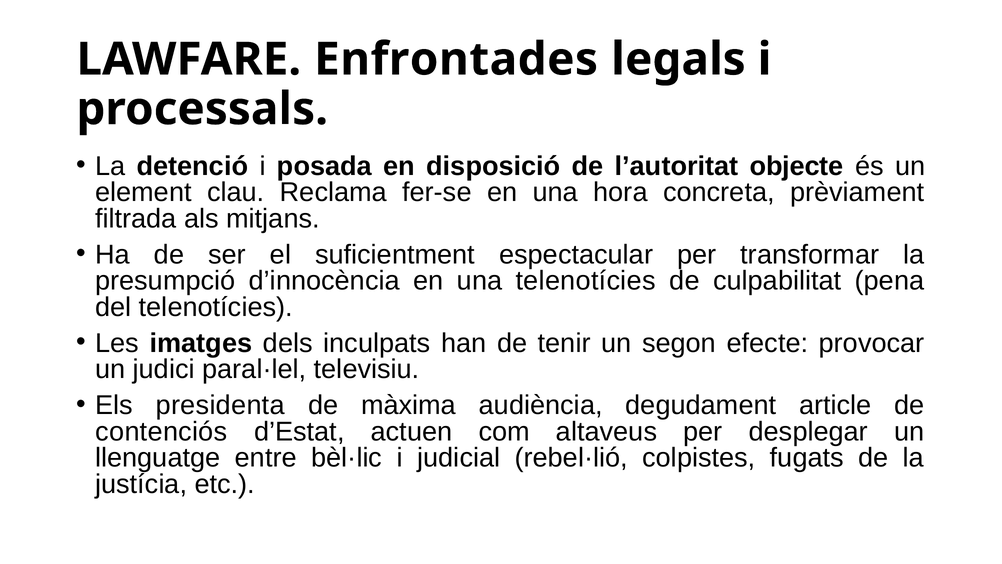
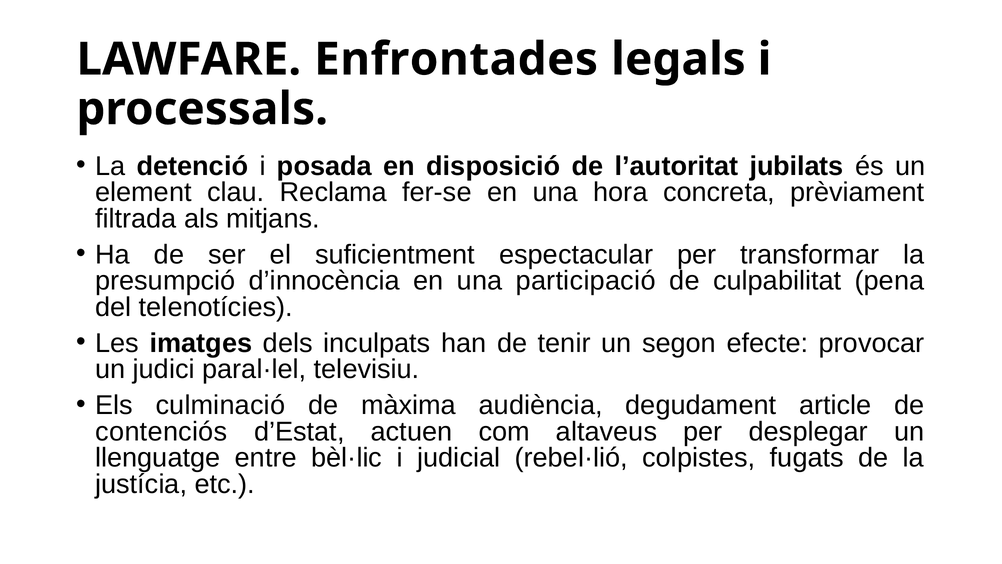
objecte: objecte -> jubilats (797, 166)
una telenotícies: telenotícies -> participació (586, 281)
presidenta: presidenta -> culminació (220, 405)
